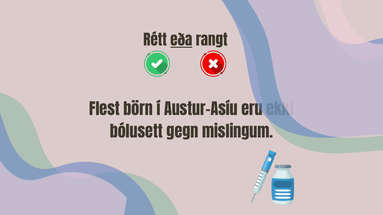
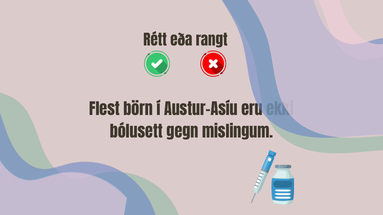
eða underline: present -> none (181, 41)
